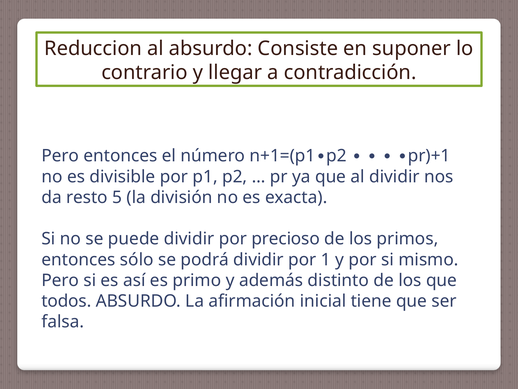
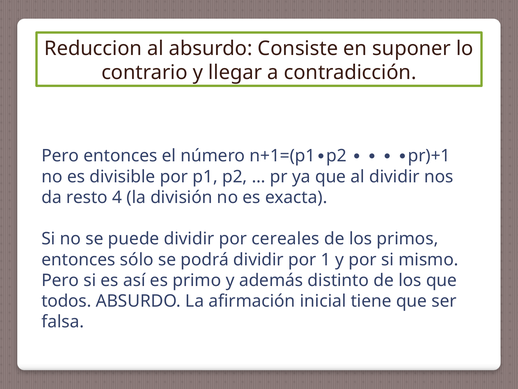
5: 5 -> 4 (117, 197)
precioso: precioso -> cereales (286, 239)
